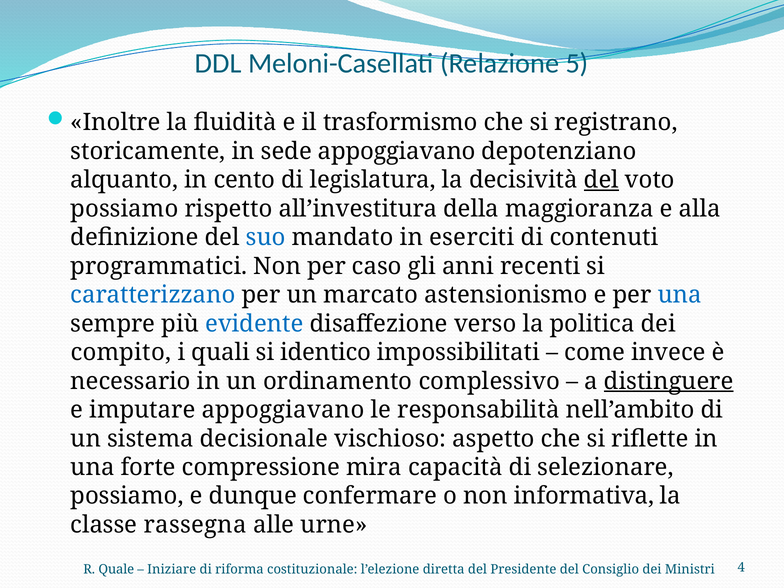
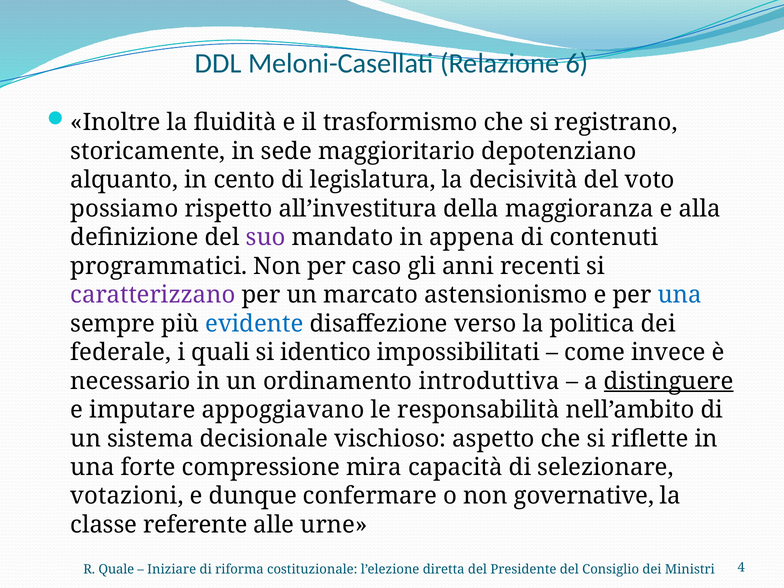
5: 5 -> 6 (577, 64)
sede appoggiavano: appoggiavano -> maggioritario (397, 151)
del underline: present -> none (601, 180)
suo colour: blue -> purple (266, 237)
eserciti: eserciti -> appena (472, 237)
caratterizzano colour: blue -> purple (153, 295)
compito: compito -> federale (121, 352)
complessivo: complessivo -> introduttiva (489, 381)
possiamo: possiamo -> votazioni (127, 496)
informativa: informativa -> governative (584, 496)
rassegna: rassegna -> referente (195, 525)
